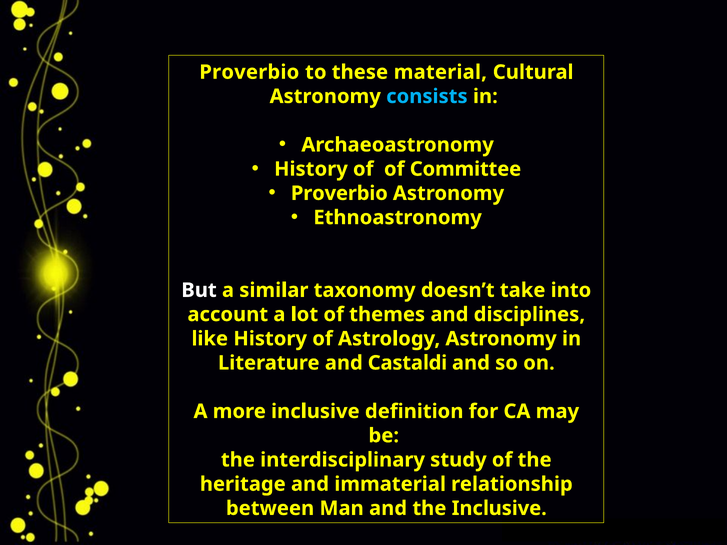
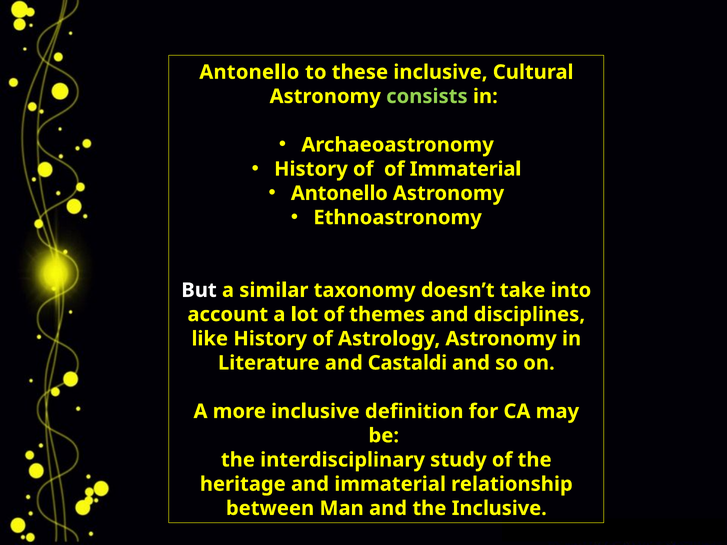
Proverbio: Proverbio -> Antonello (249, 72)
these material: material -> inclusive (440, 72)
consists colour: light blue -> light green (427, 96)
of Committee: Committee -> Immaterial (465, 169)
Proverbio: Proverbio -> Antonello (339, 193)
